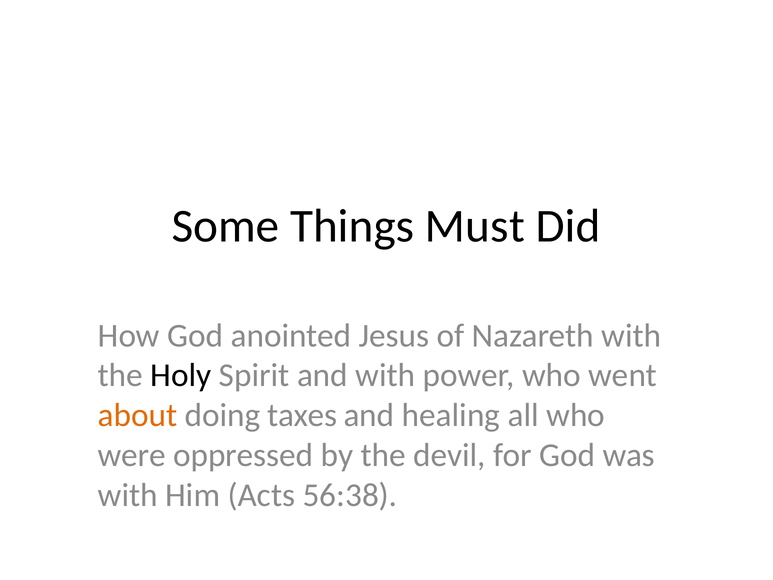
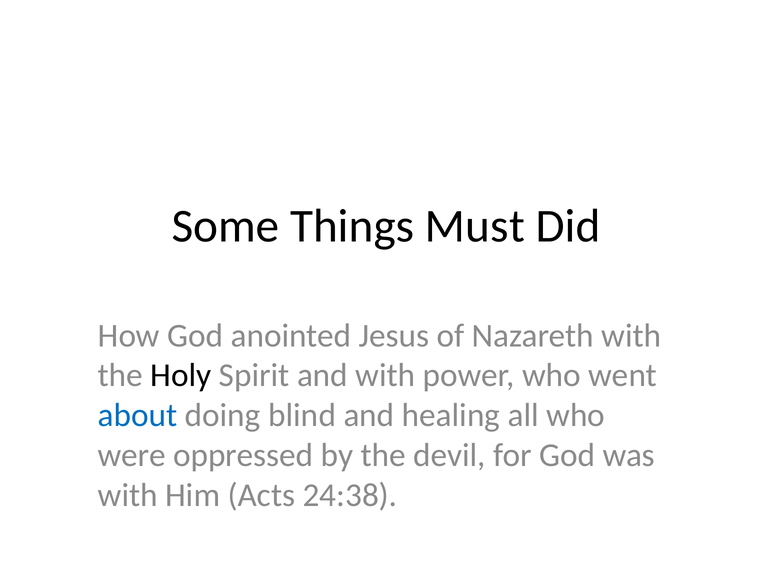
about colour: orange -> blue (138, 415)
taxes: taxes -> blind (302, 415)
56:38: 56:38 -> 24:38 (350, 495)
